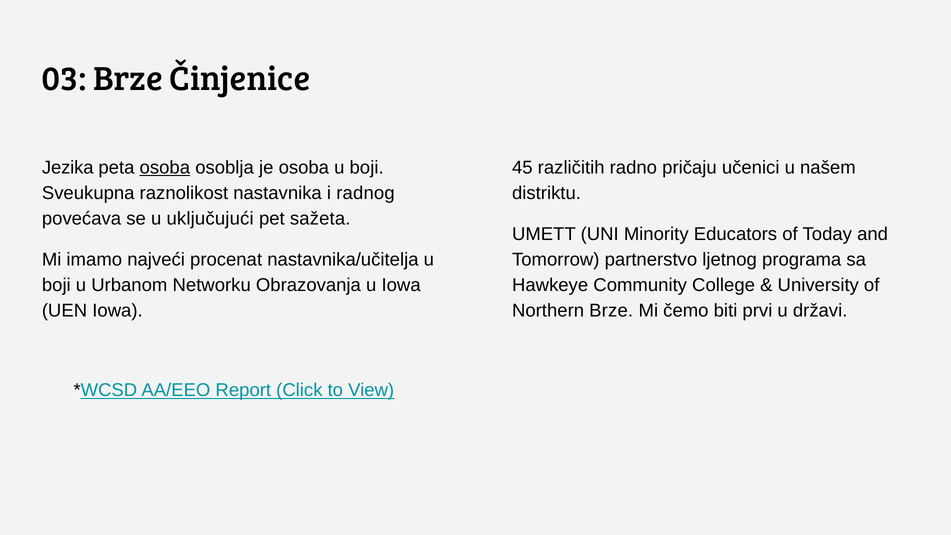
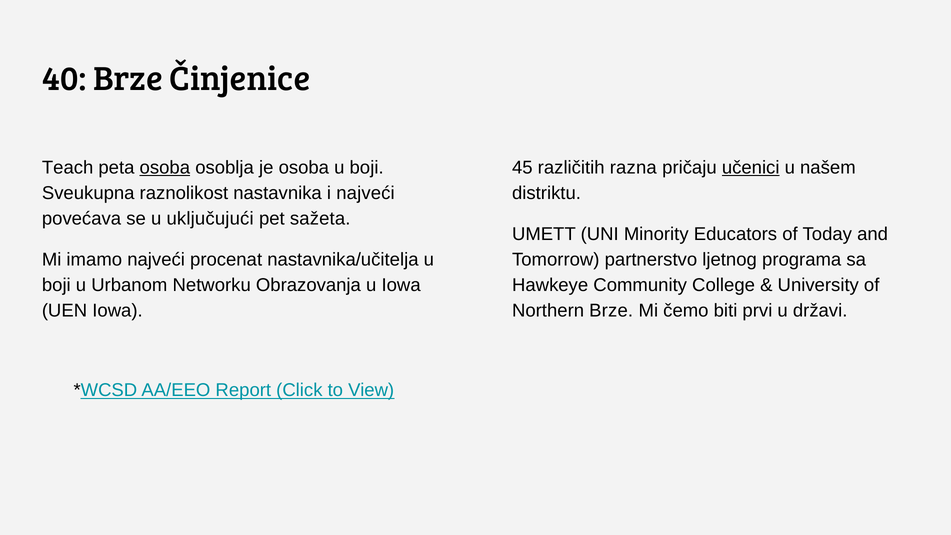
03: 03 -> 40 (64, 79)
Jezika: Jezika -> Teach (68, 167)
radno: radno -> razna (633, 167)
učenici underline: none -> present (751, 167)
i radnog: radnog -> najveći (365, 193)
